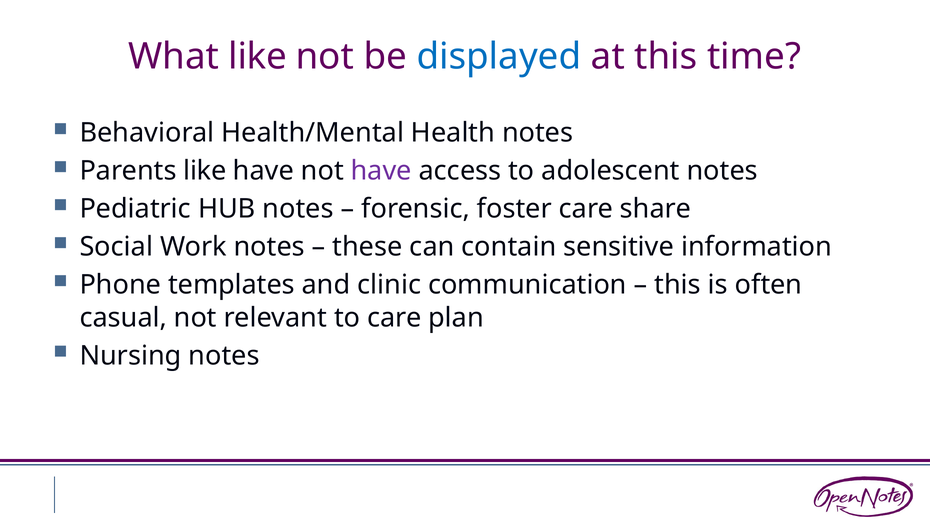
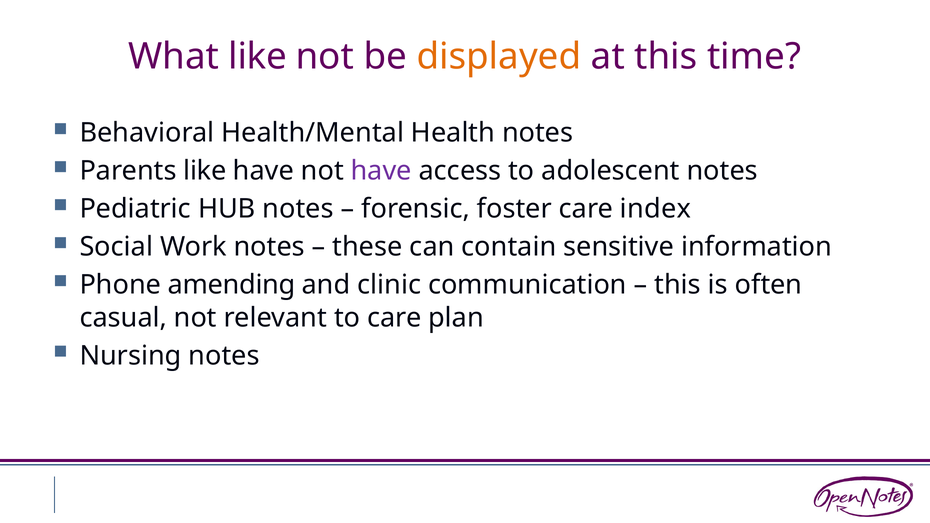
displayed colour: blue -> orange (499, 57)
share: share -> index (655, 209)
templates: templates -> amending (232, 285)
